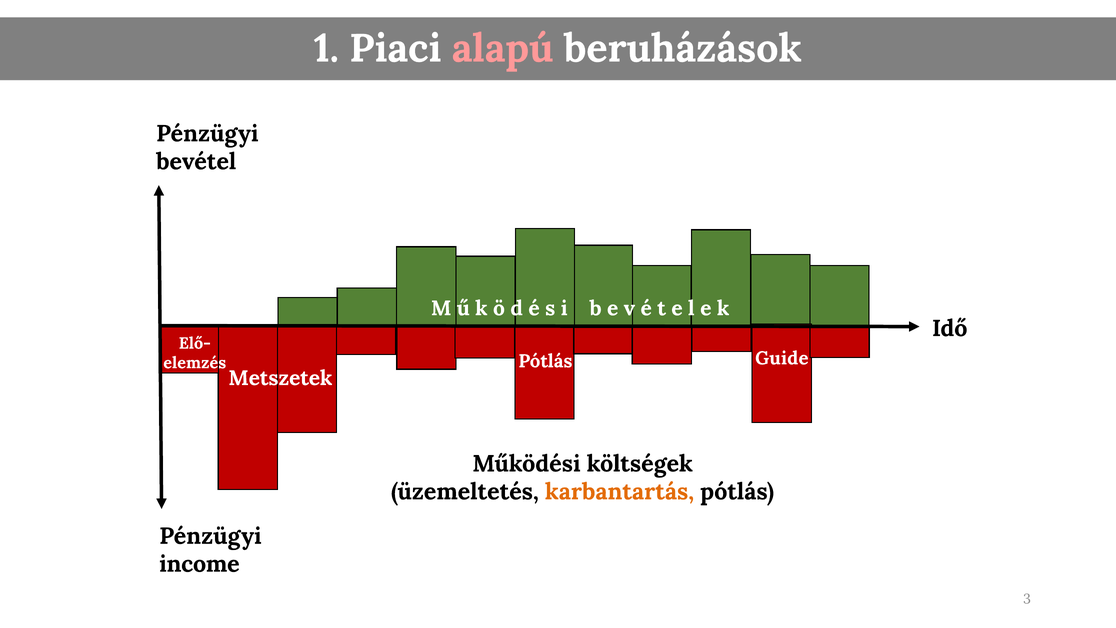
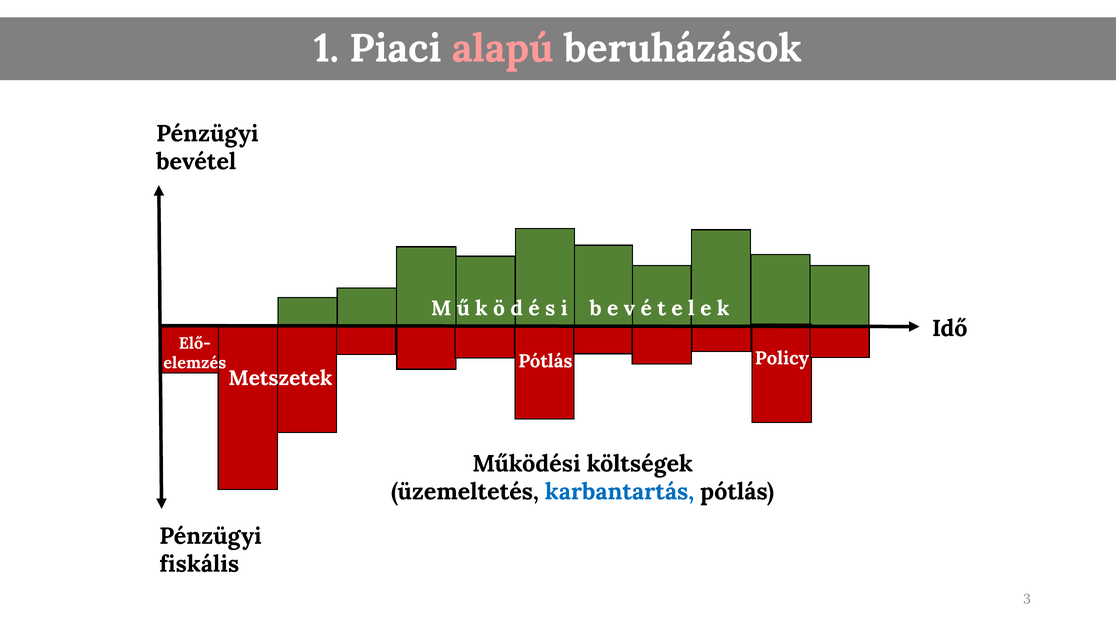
Guide: Guide -> Policy (782, 358)
karbantartás colour: orange -> blue (619, 491)
income: income -> fiskális (199, 564)
